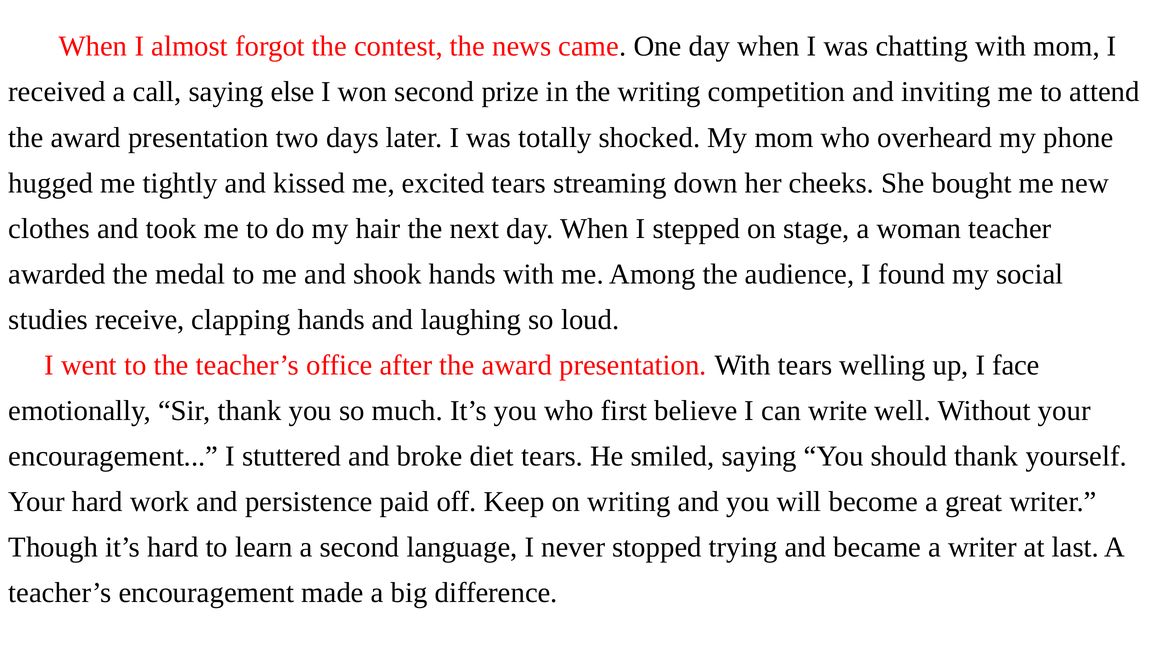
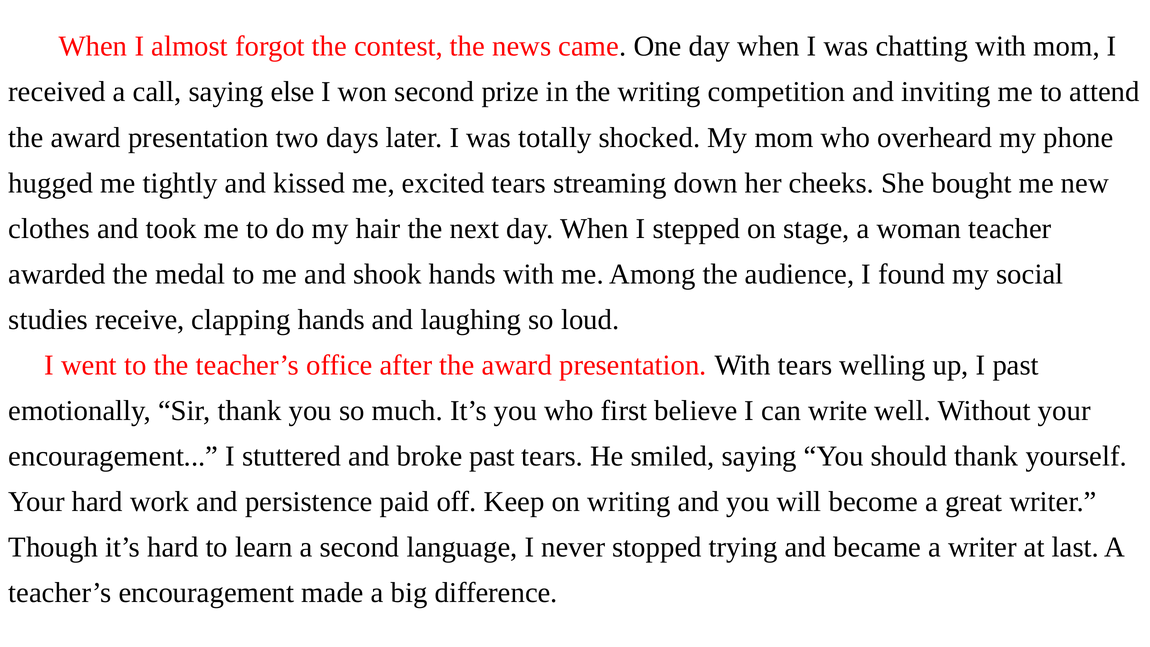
I face: face -> past (1016, 365)
broke diet: diet -> past (492, 456)
